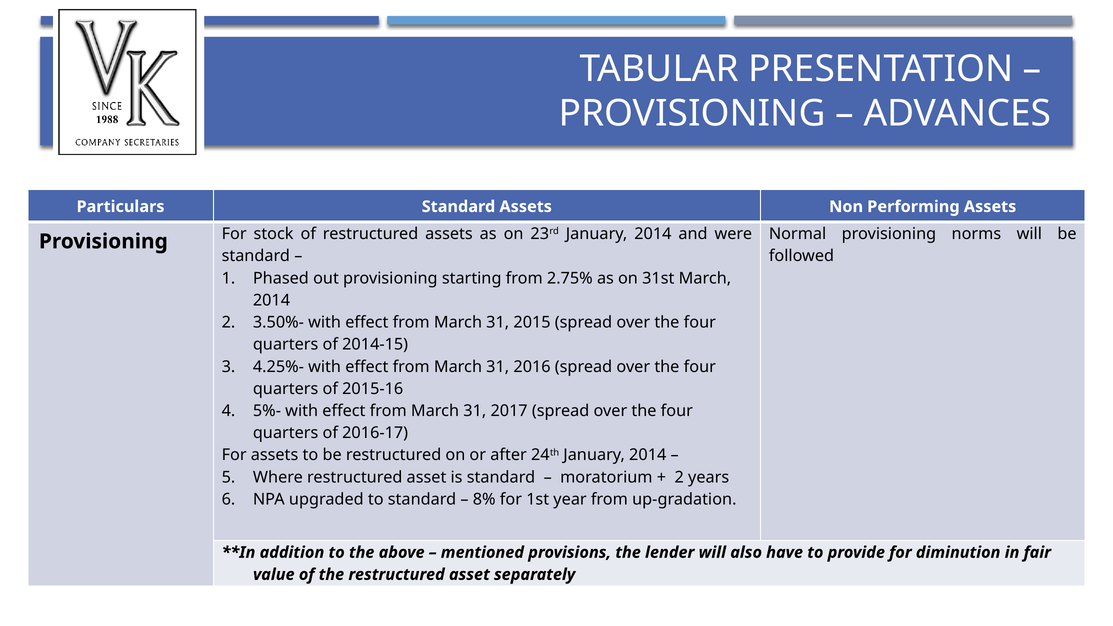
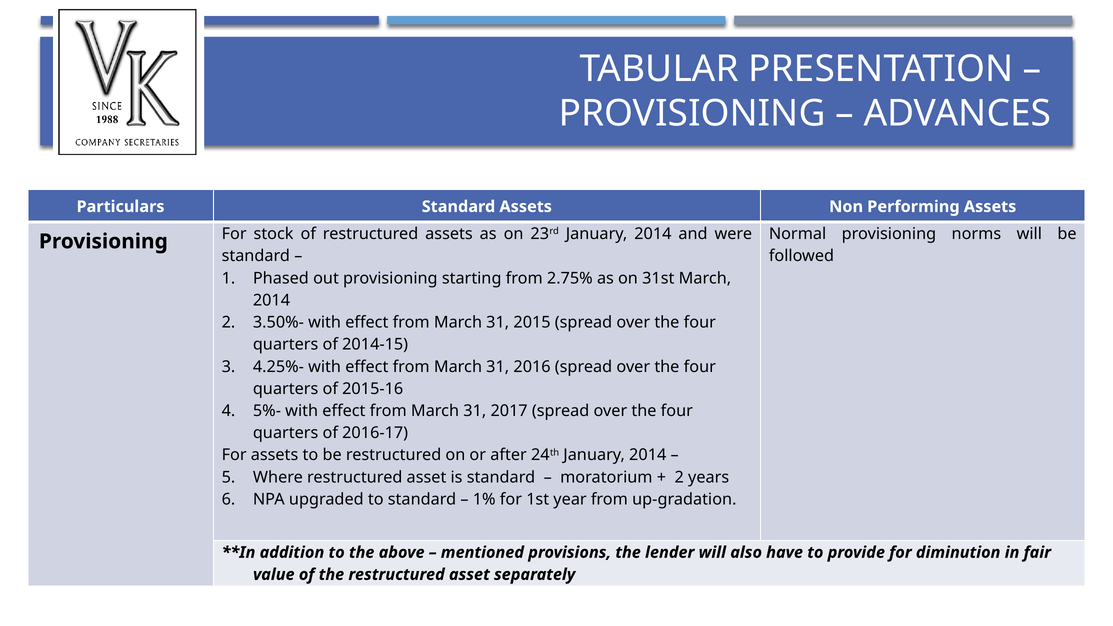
8%: 8% -> 1% (484, 499)
